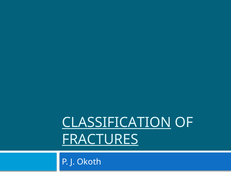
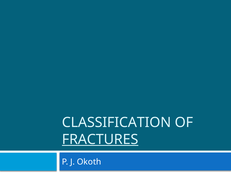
CLASSIFICATION underline: present -> none (117, 123)
